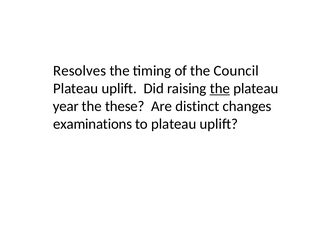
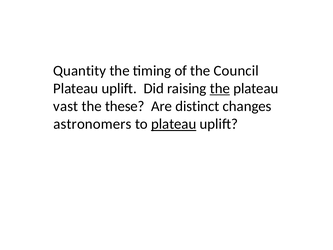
Resolves: Resolves -> Quantity (80, 71)
year: year -> vast (66, 106)
examinations: examinations -> astronomers (92, 124)
plateau underline: none -> present (174, 124)
